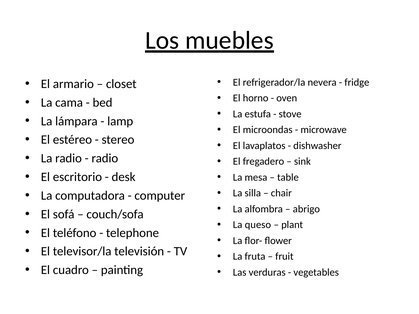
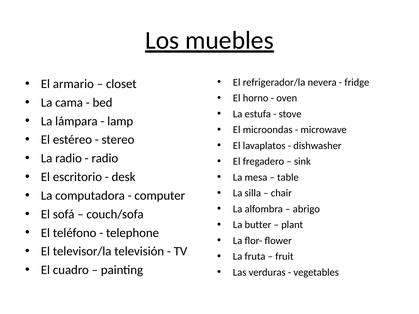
queso: queso -> butter (258, 225)
